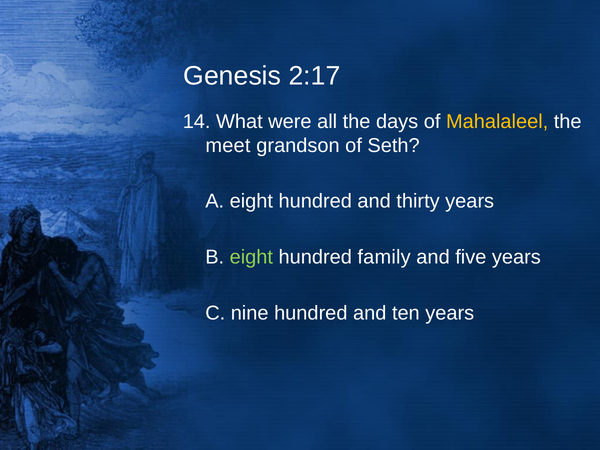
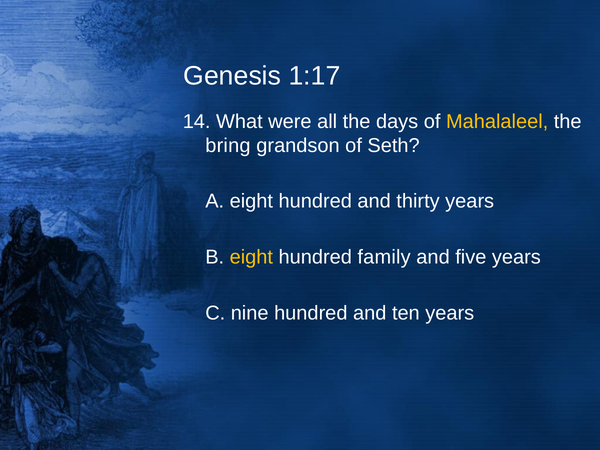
2:17: 2:17 -> 1:17 (315, 76)
meet: meet -> bring (228, 145)
eight colour: light green -> yellow (251, 257)
